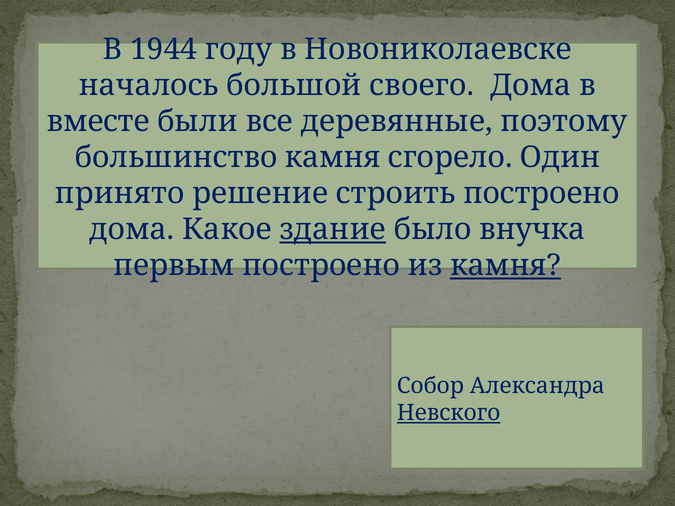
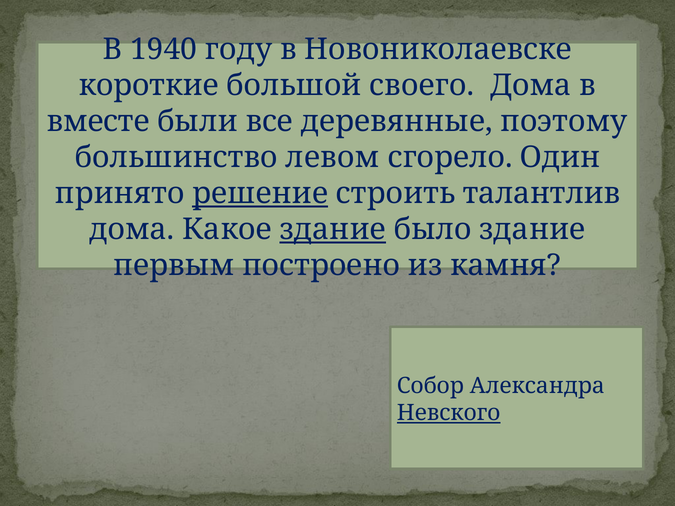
1944: 1944 -> 1940 (164, 50)
началось: началось -> короткие (149, 86)
большинство камня: камня -> левом (333, 158)
решение underline: none -> present (260, 194)
строить построено: построено -> талантлив (542, 194)
было внучка: внучка -> здание (532, 230)
камня underline: present -> none (506, 266)
